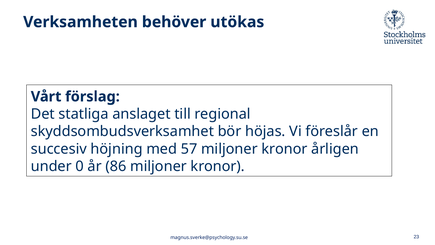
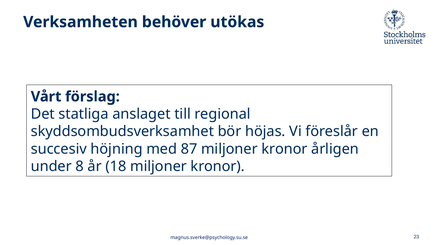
57: 57 -> 87 (189, 149)
0: 0 -> 8 (80, 166)
86: 86 -> 18 (116, 166)
